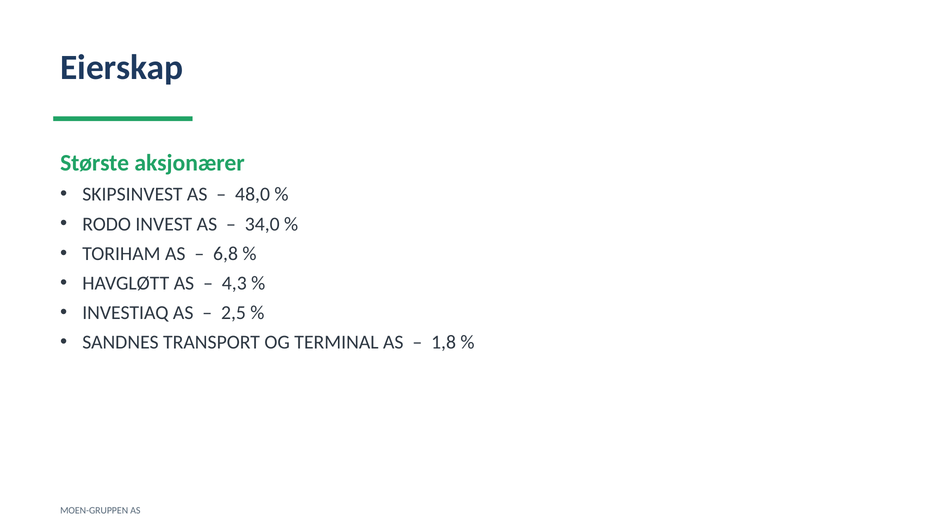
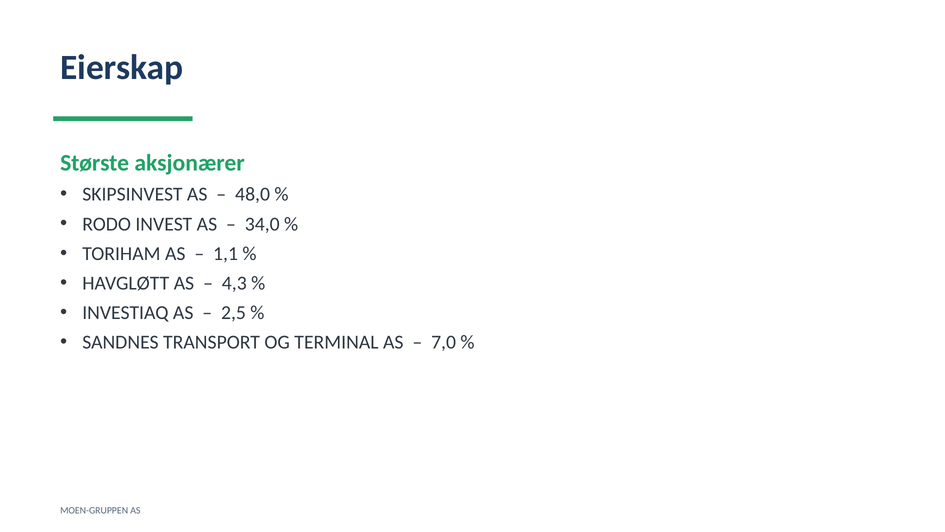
6,8: 6,8 -> 1,1 (226, 253)
1,8: 1,8 -> 7,0 (444, 342)
